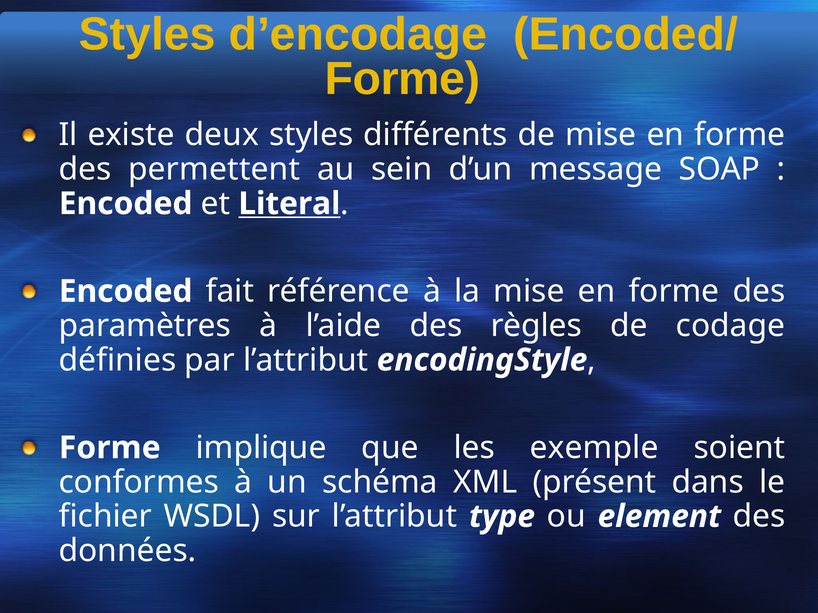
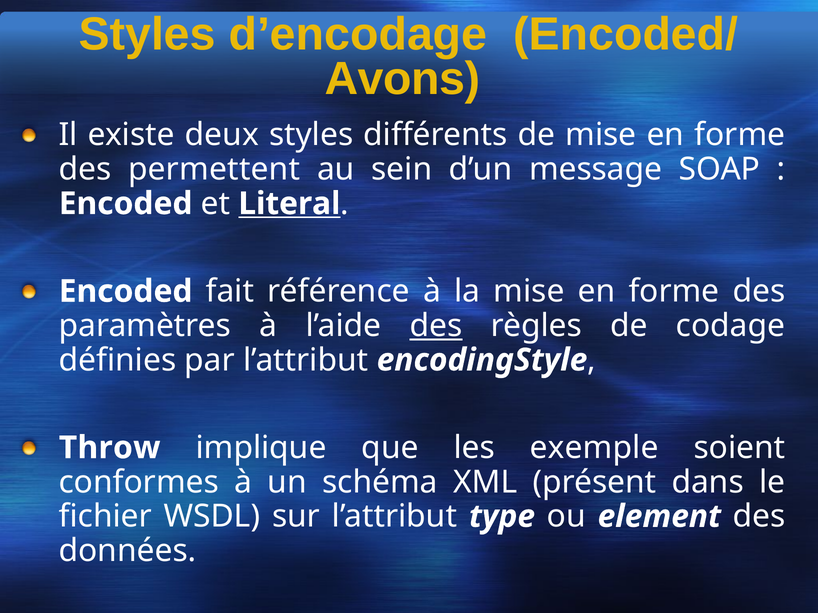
Forme: Forme -> Avons (403, 79)
des underline: none -> present (436, 326)
Forme: Forme -> Throw (110, 448)
